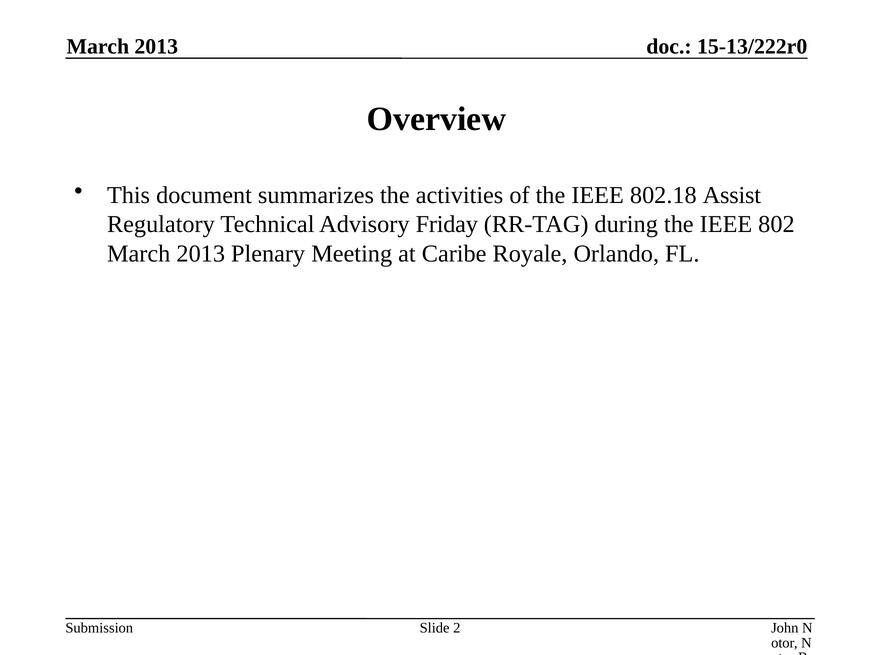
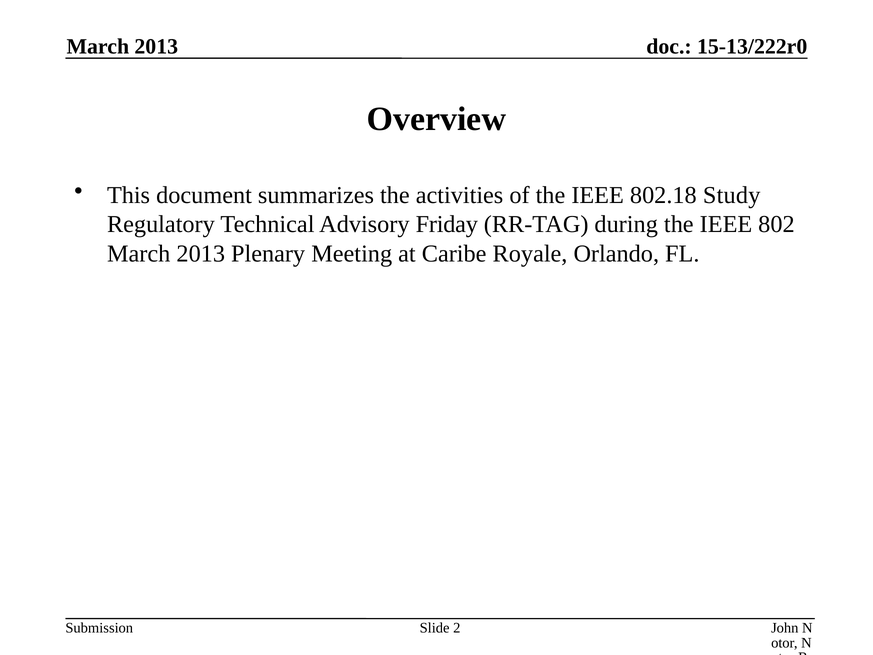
Assist: Assist -> Study (732, 195)
